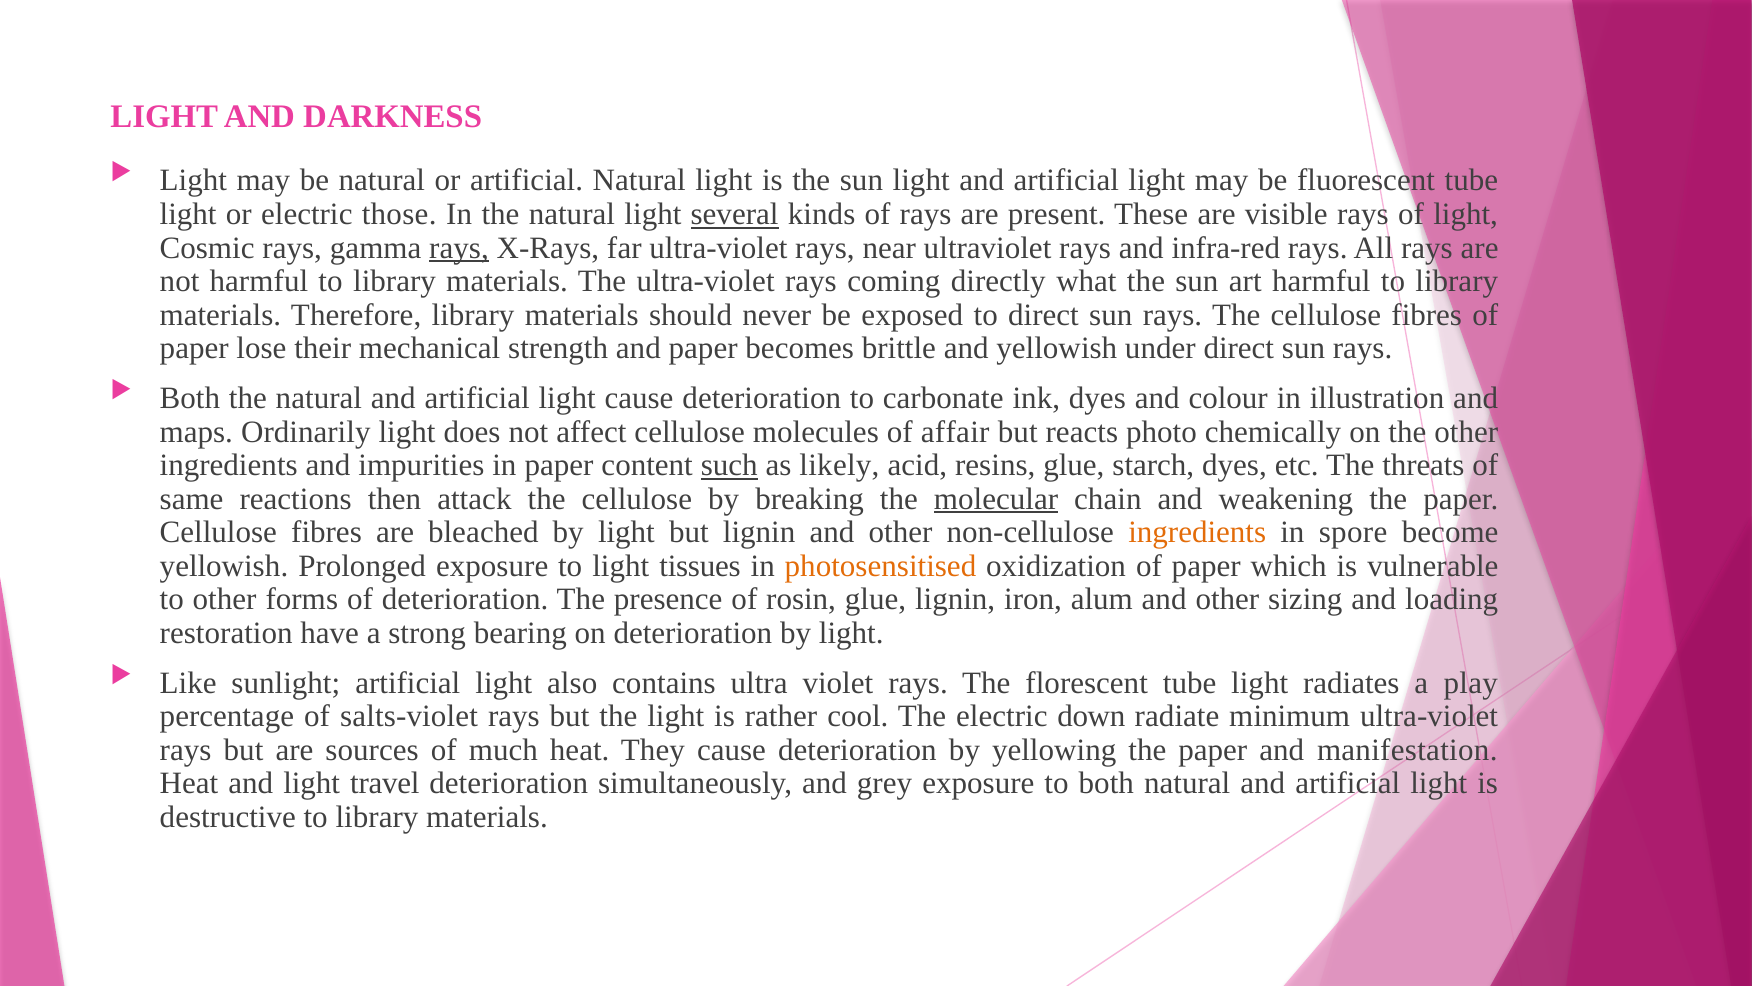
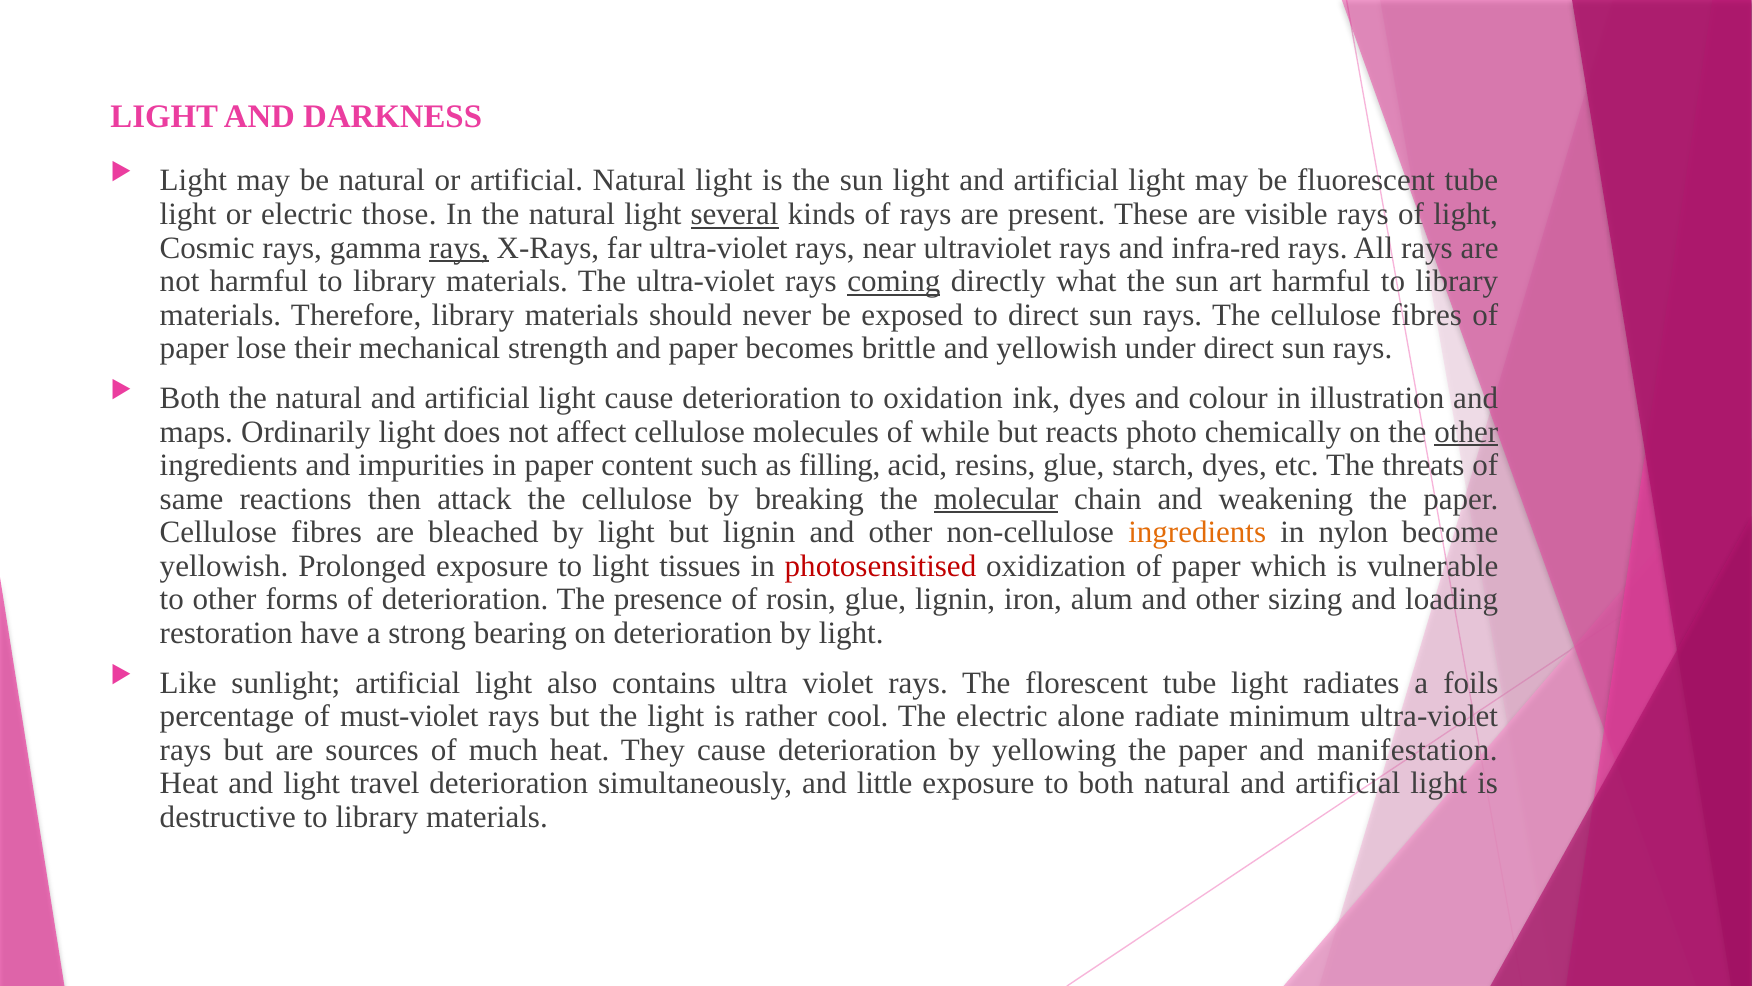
coming underline: none -> present (894, 281)
carbonate: carbonate -> oxidation (943, 398)
affair: affair -> while (955, 432)
other underline: none -> present (1466, 432)
such underline: present -> none (729, 465)
likely: likely -> filling (840, 465)
spore: spore -> nylon (1353, 532)
photosensitised colour: orange -> red (880, 566)
play: play -> foils (1471, 683)
salts-violet: salts-violet -> must-violet (409, 716)
down: down -> alone (1091, 716)
grey: grey -> little (885, 783)
